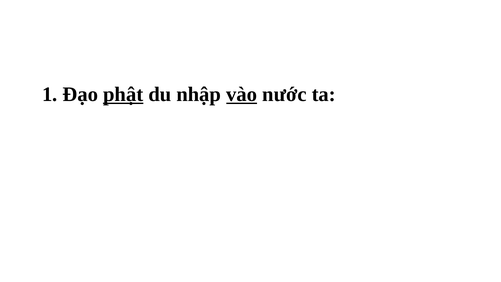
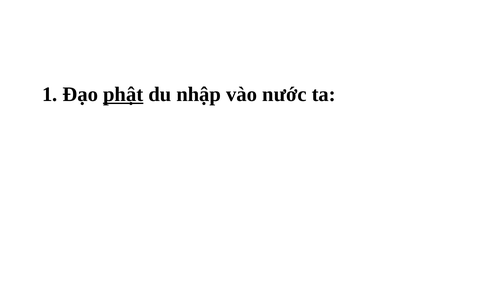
vào underline: present -> none (242, 94)
